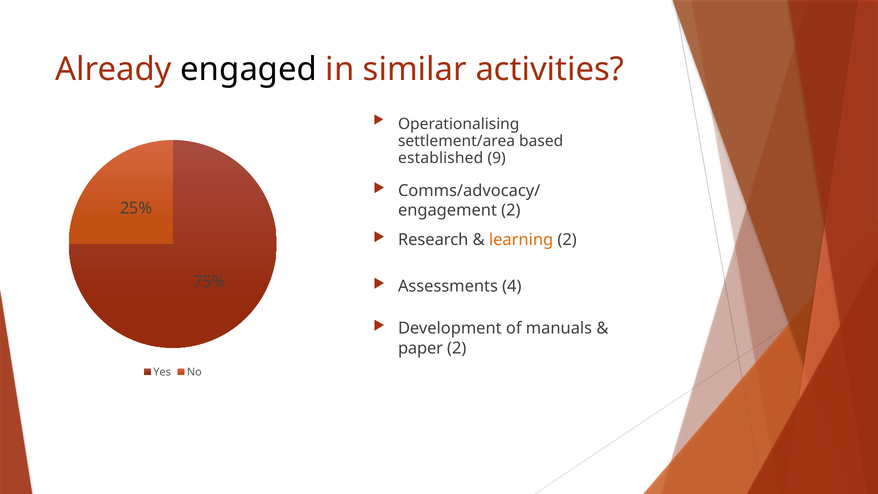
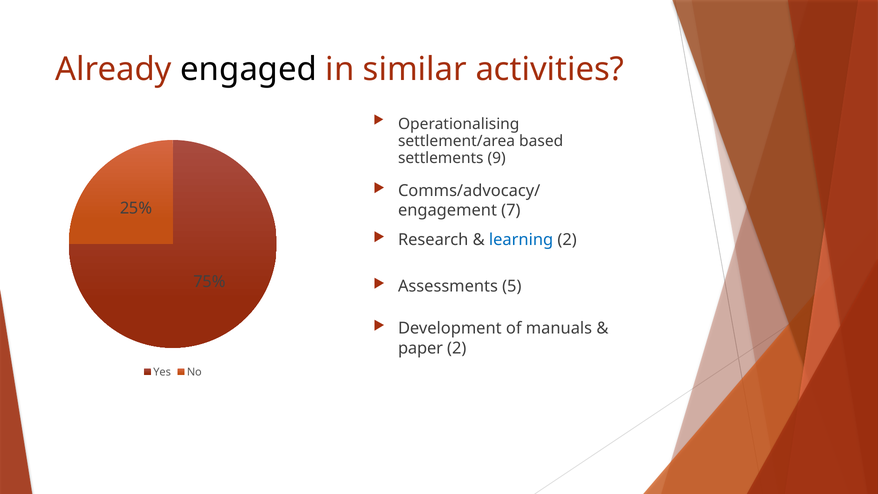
established: established -> settlements (441, 158)
2: 2 -> 7 (511, 210)
learning colour: orange -> blue (521, 240)
4: 4 -> 5 (512, 286)
